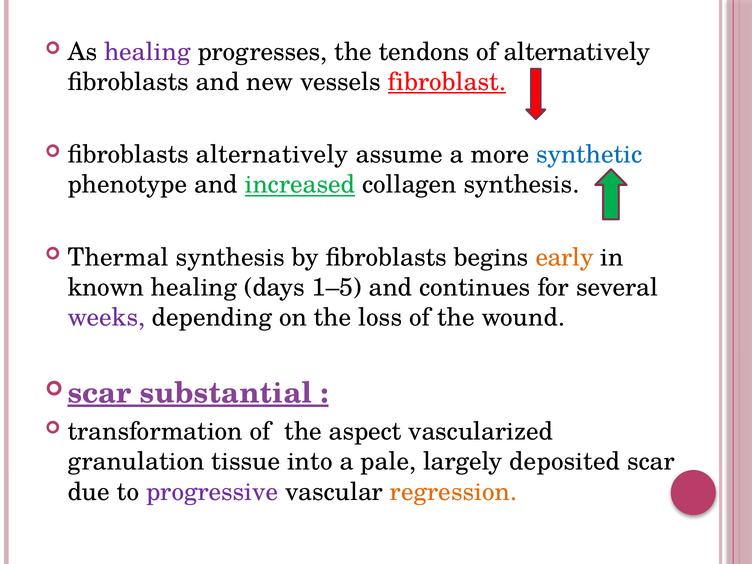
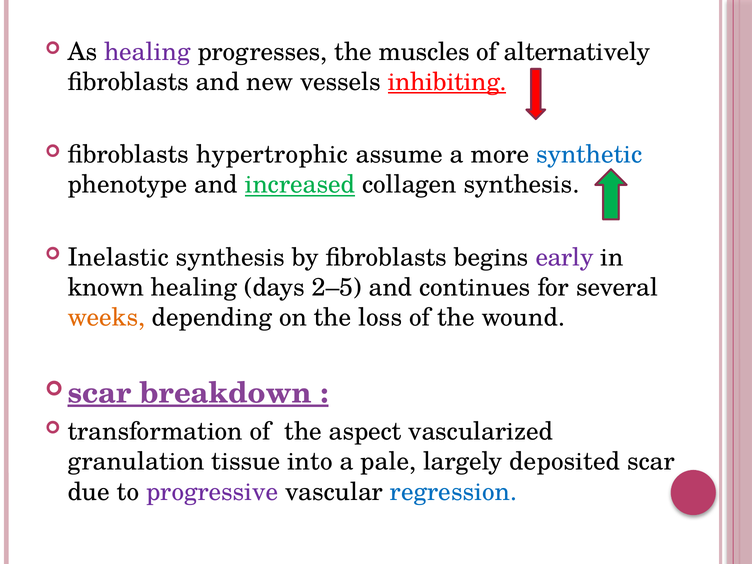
tendons: tendons -> muscles (424, 52)
fibroblast: fibroblast -> inhibiting (447, 82)
fibroblasts alternatively: alternatively -> hypertrophic (272, 155)
Thermal: Thermal -> Inelastic (118, 257)
early colour: orange -> purple (565, 257)
1–5: 1–5 -> 2–5 (337, 287)
weeks colour: purple -> orange (106, 318)
substantial: substantial -> breakdown (226, 393)
regression colour: orange -> blue (454, 492)
